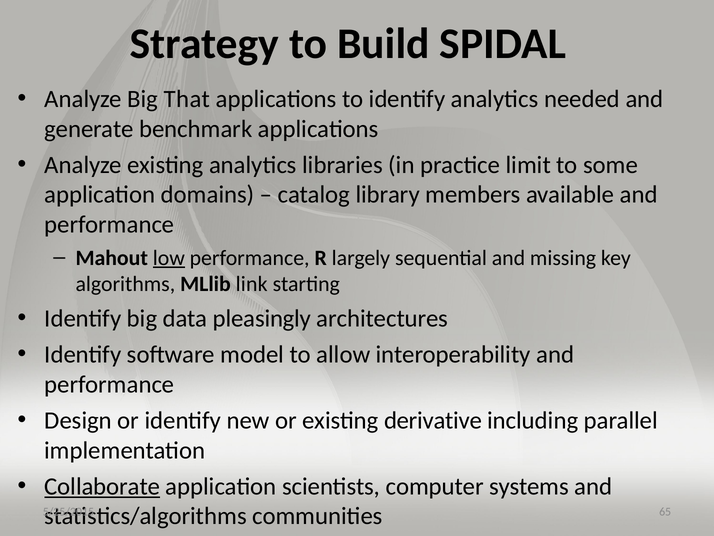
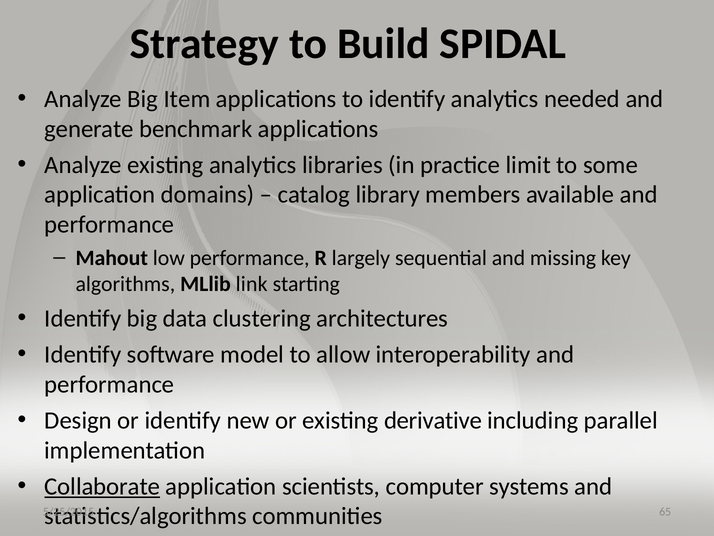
That: That -> Item (187, 99)
low underline: present -> none (169, 258)
pleasingly: pleasingly -> clustering (262, 318)
